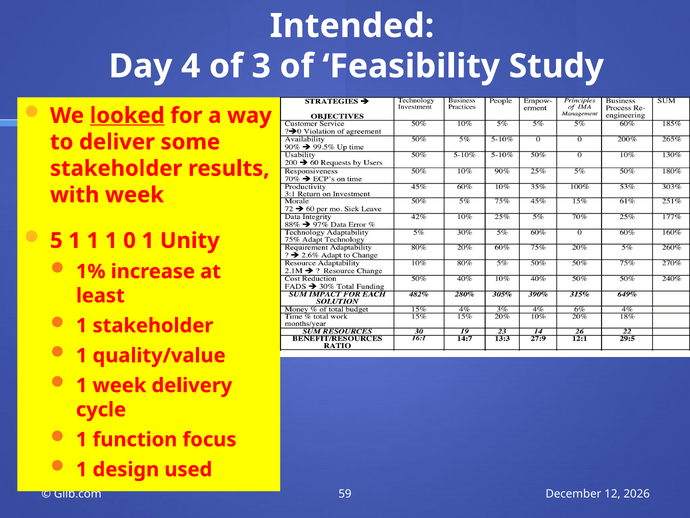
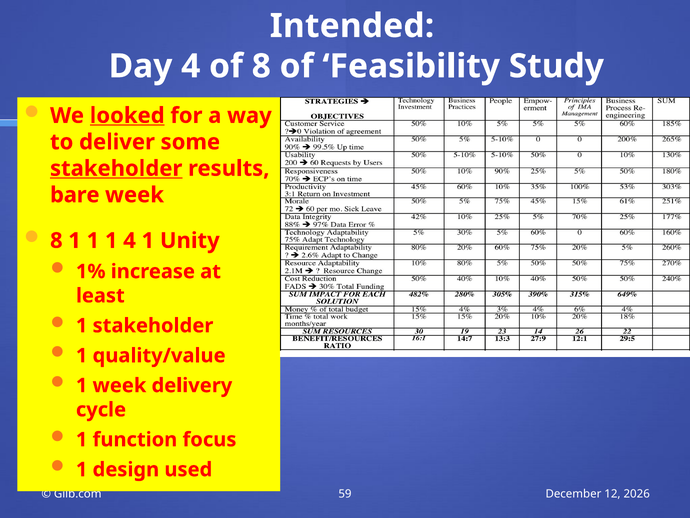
of 3: 3 -> 8 (261, 66)
stakeholder underline: none -> present (116, 168)
with: with -> bare (75, 195)
5: 5 -> 8 (56, 240)
1 0: 0 -> 4 (130, 240)
